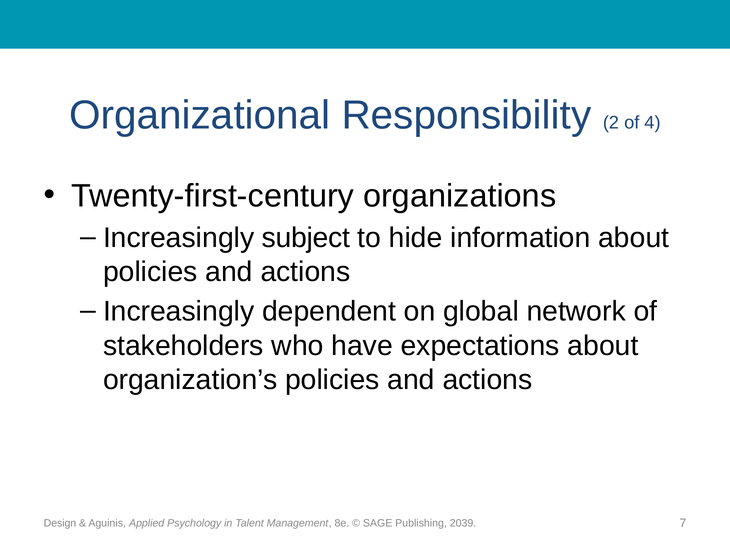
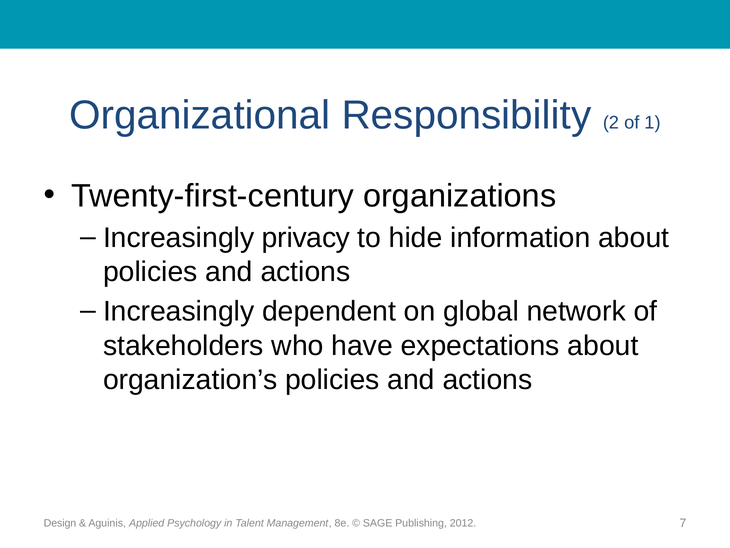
4: 4 -> 1 (652, 123)
subject: subject -> privacy (306, 238)
2039: 2039 -> 2012 (463, 523)
